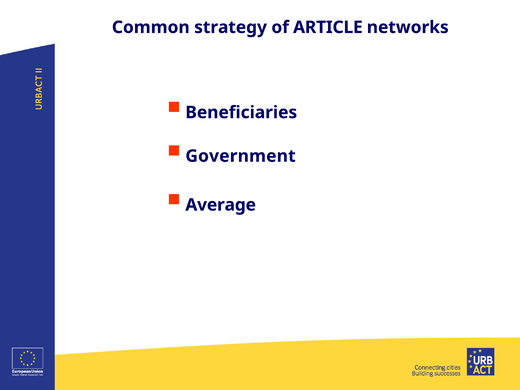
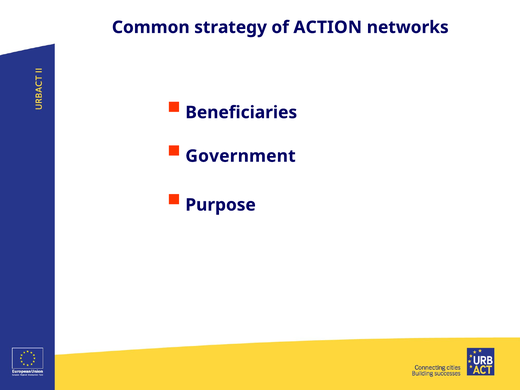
ARTICLE: ARTICLE -> ACTION (328, 27)
Average: Average -> Purpose (221, 205)
